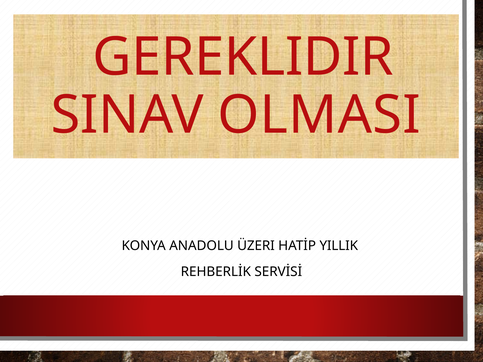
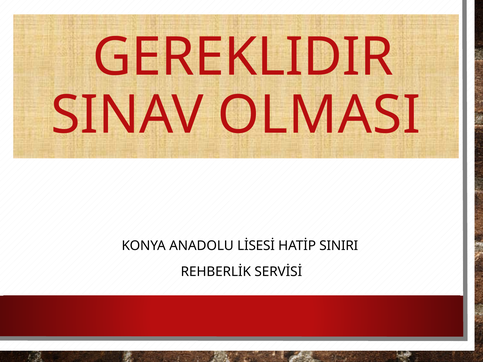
ÜZERI: ÜZERI -> LİSESİ (256, 246)
YILLIK: YILLIK -> SINIRI (339, 246)
